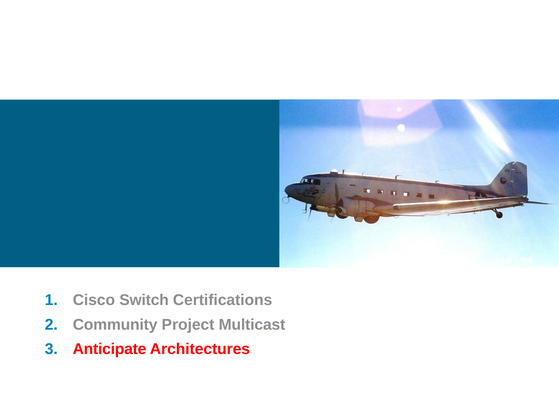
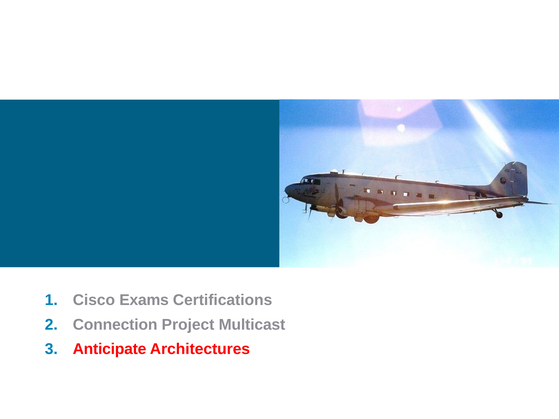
Switch: Switch -> Exams (144, 300)
Community: Community -> Connection (115, 325)
